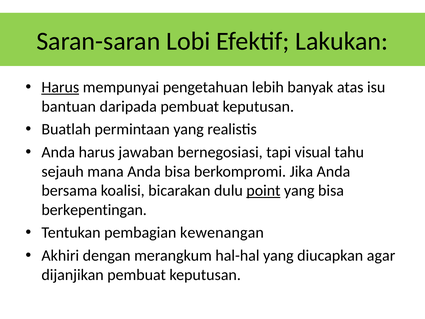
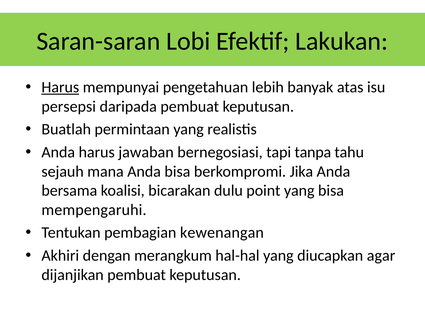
bantuan: bantuan -> persepsi (69, 106)
visual: visual -> tanpa (313, 152)
point underline: present -> none (263, 190)
berkepentingan: berkepentingan -> mempengaruhi (94, 210)
